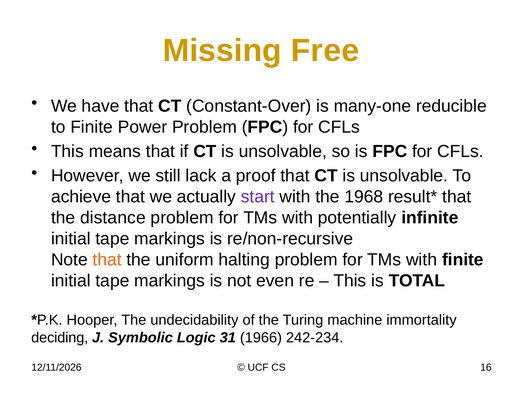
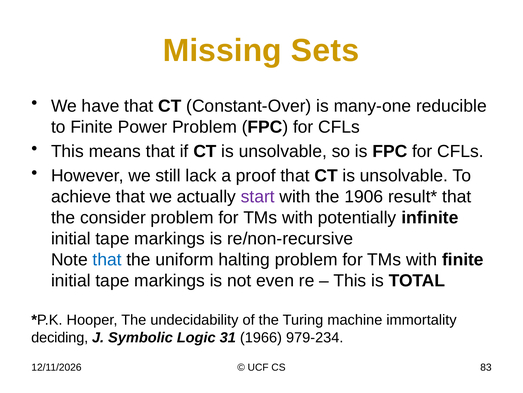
Free: Free -> Sets (325, 51)
1968: 1968 -> 1906 (364, 196)
distance: distance -> consider (113, 217)
that colour: orange -> blue (107, 259)
242-234: 242-234 -> 979-234 (315, 337)
16: 16 -> 83 (486, 367)
